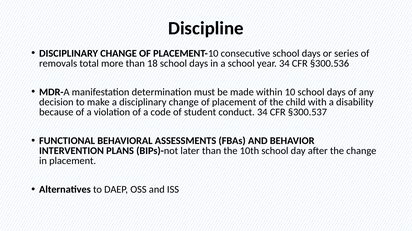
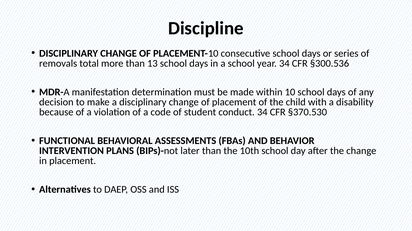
18: 18 -> 13 (152, 64)
§300.537: §300.537 -> §370.530 (307, 112)
